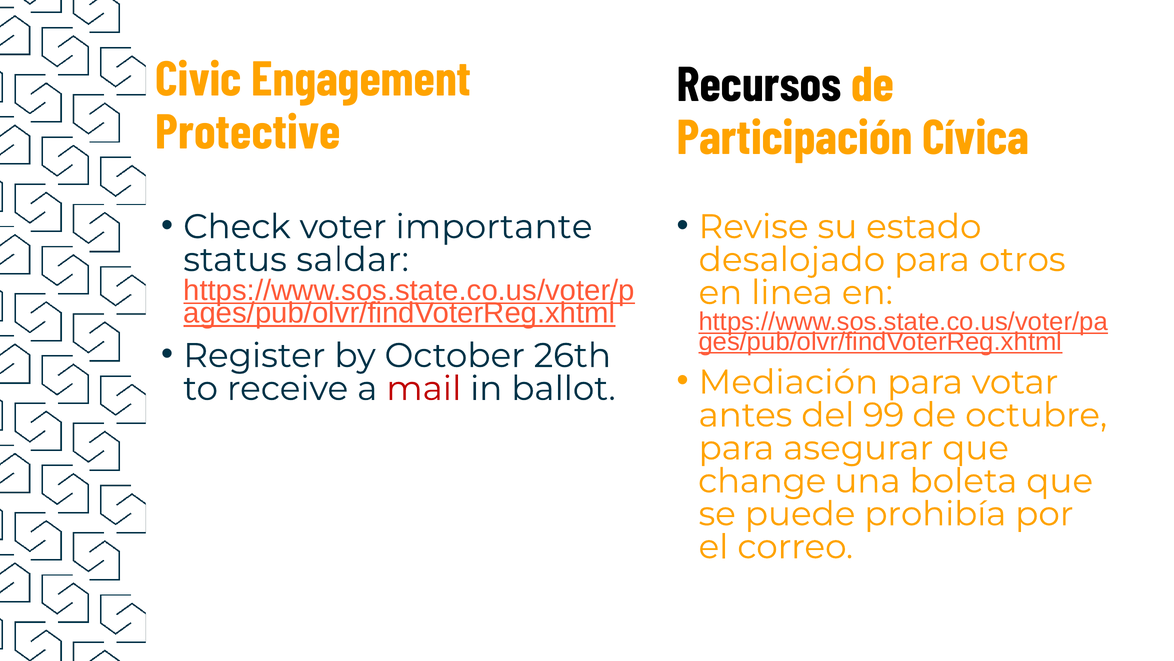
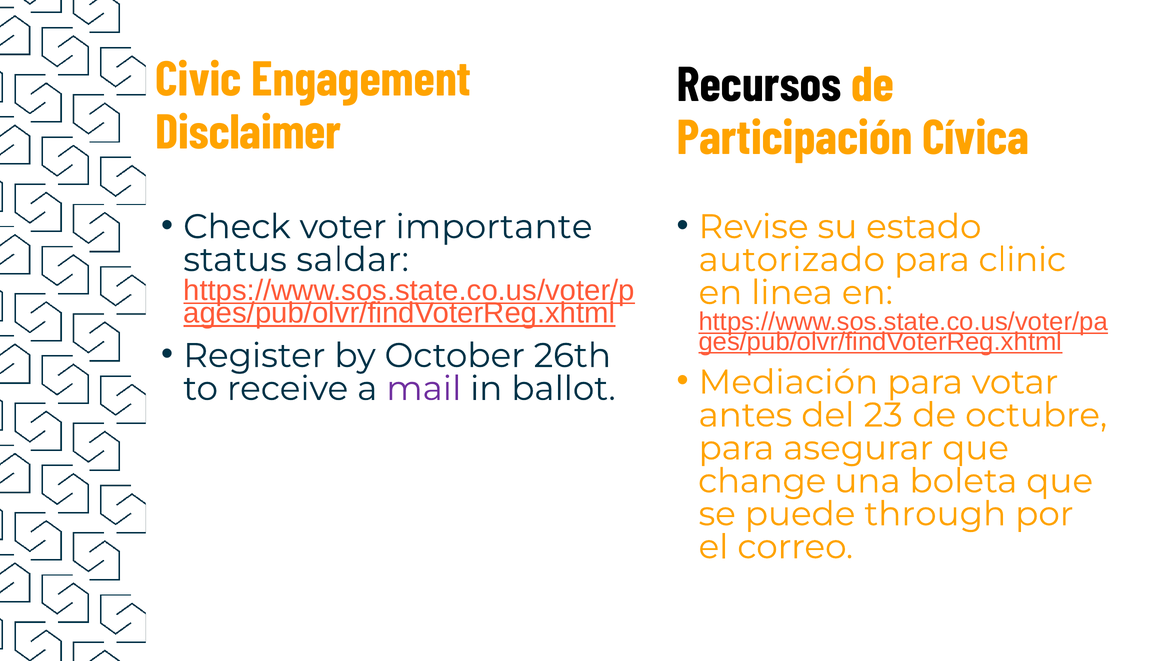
Protective: Protective -> Disclaimer (248, 132)
desalojado: desalojado -> autorizado (792, 260)
otros: otros -> clinic (1022, 260)
mail colour: red -> purple (424, 388)
99: 99 -> 23 (883, 415)
prohibía: prohibía -> through (935, 514)
